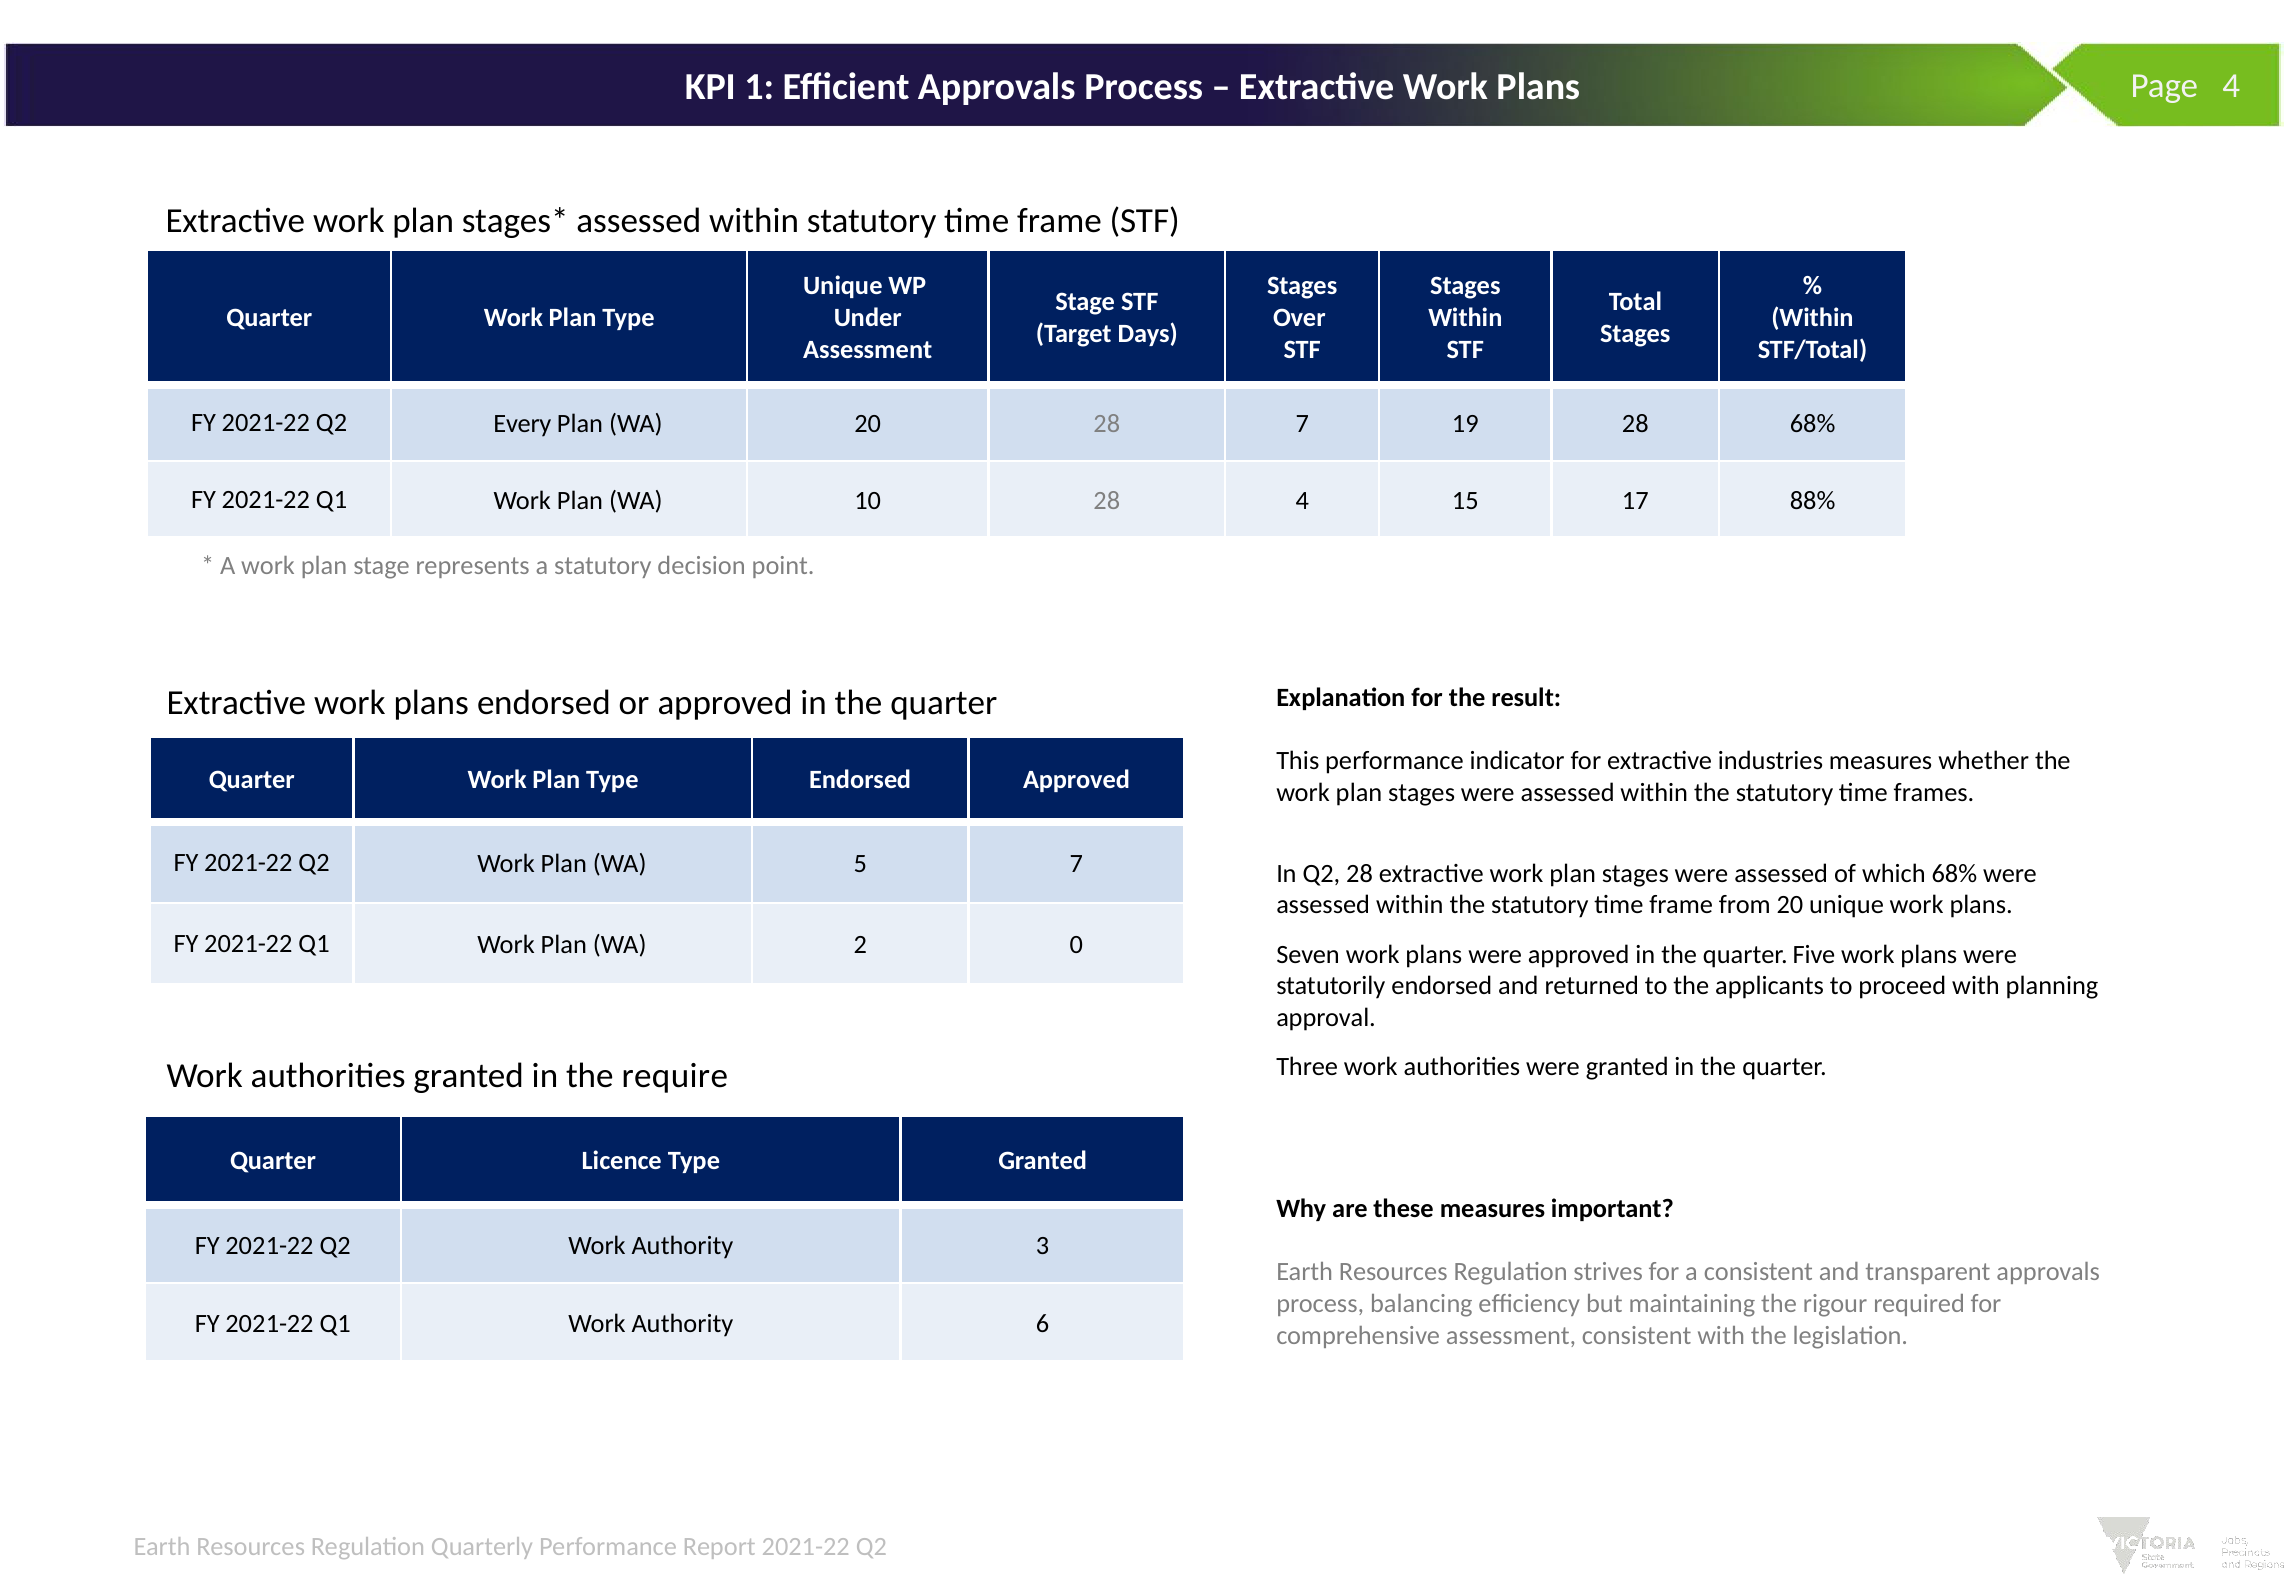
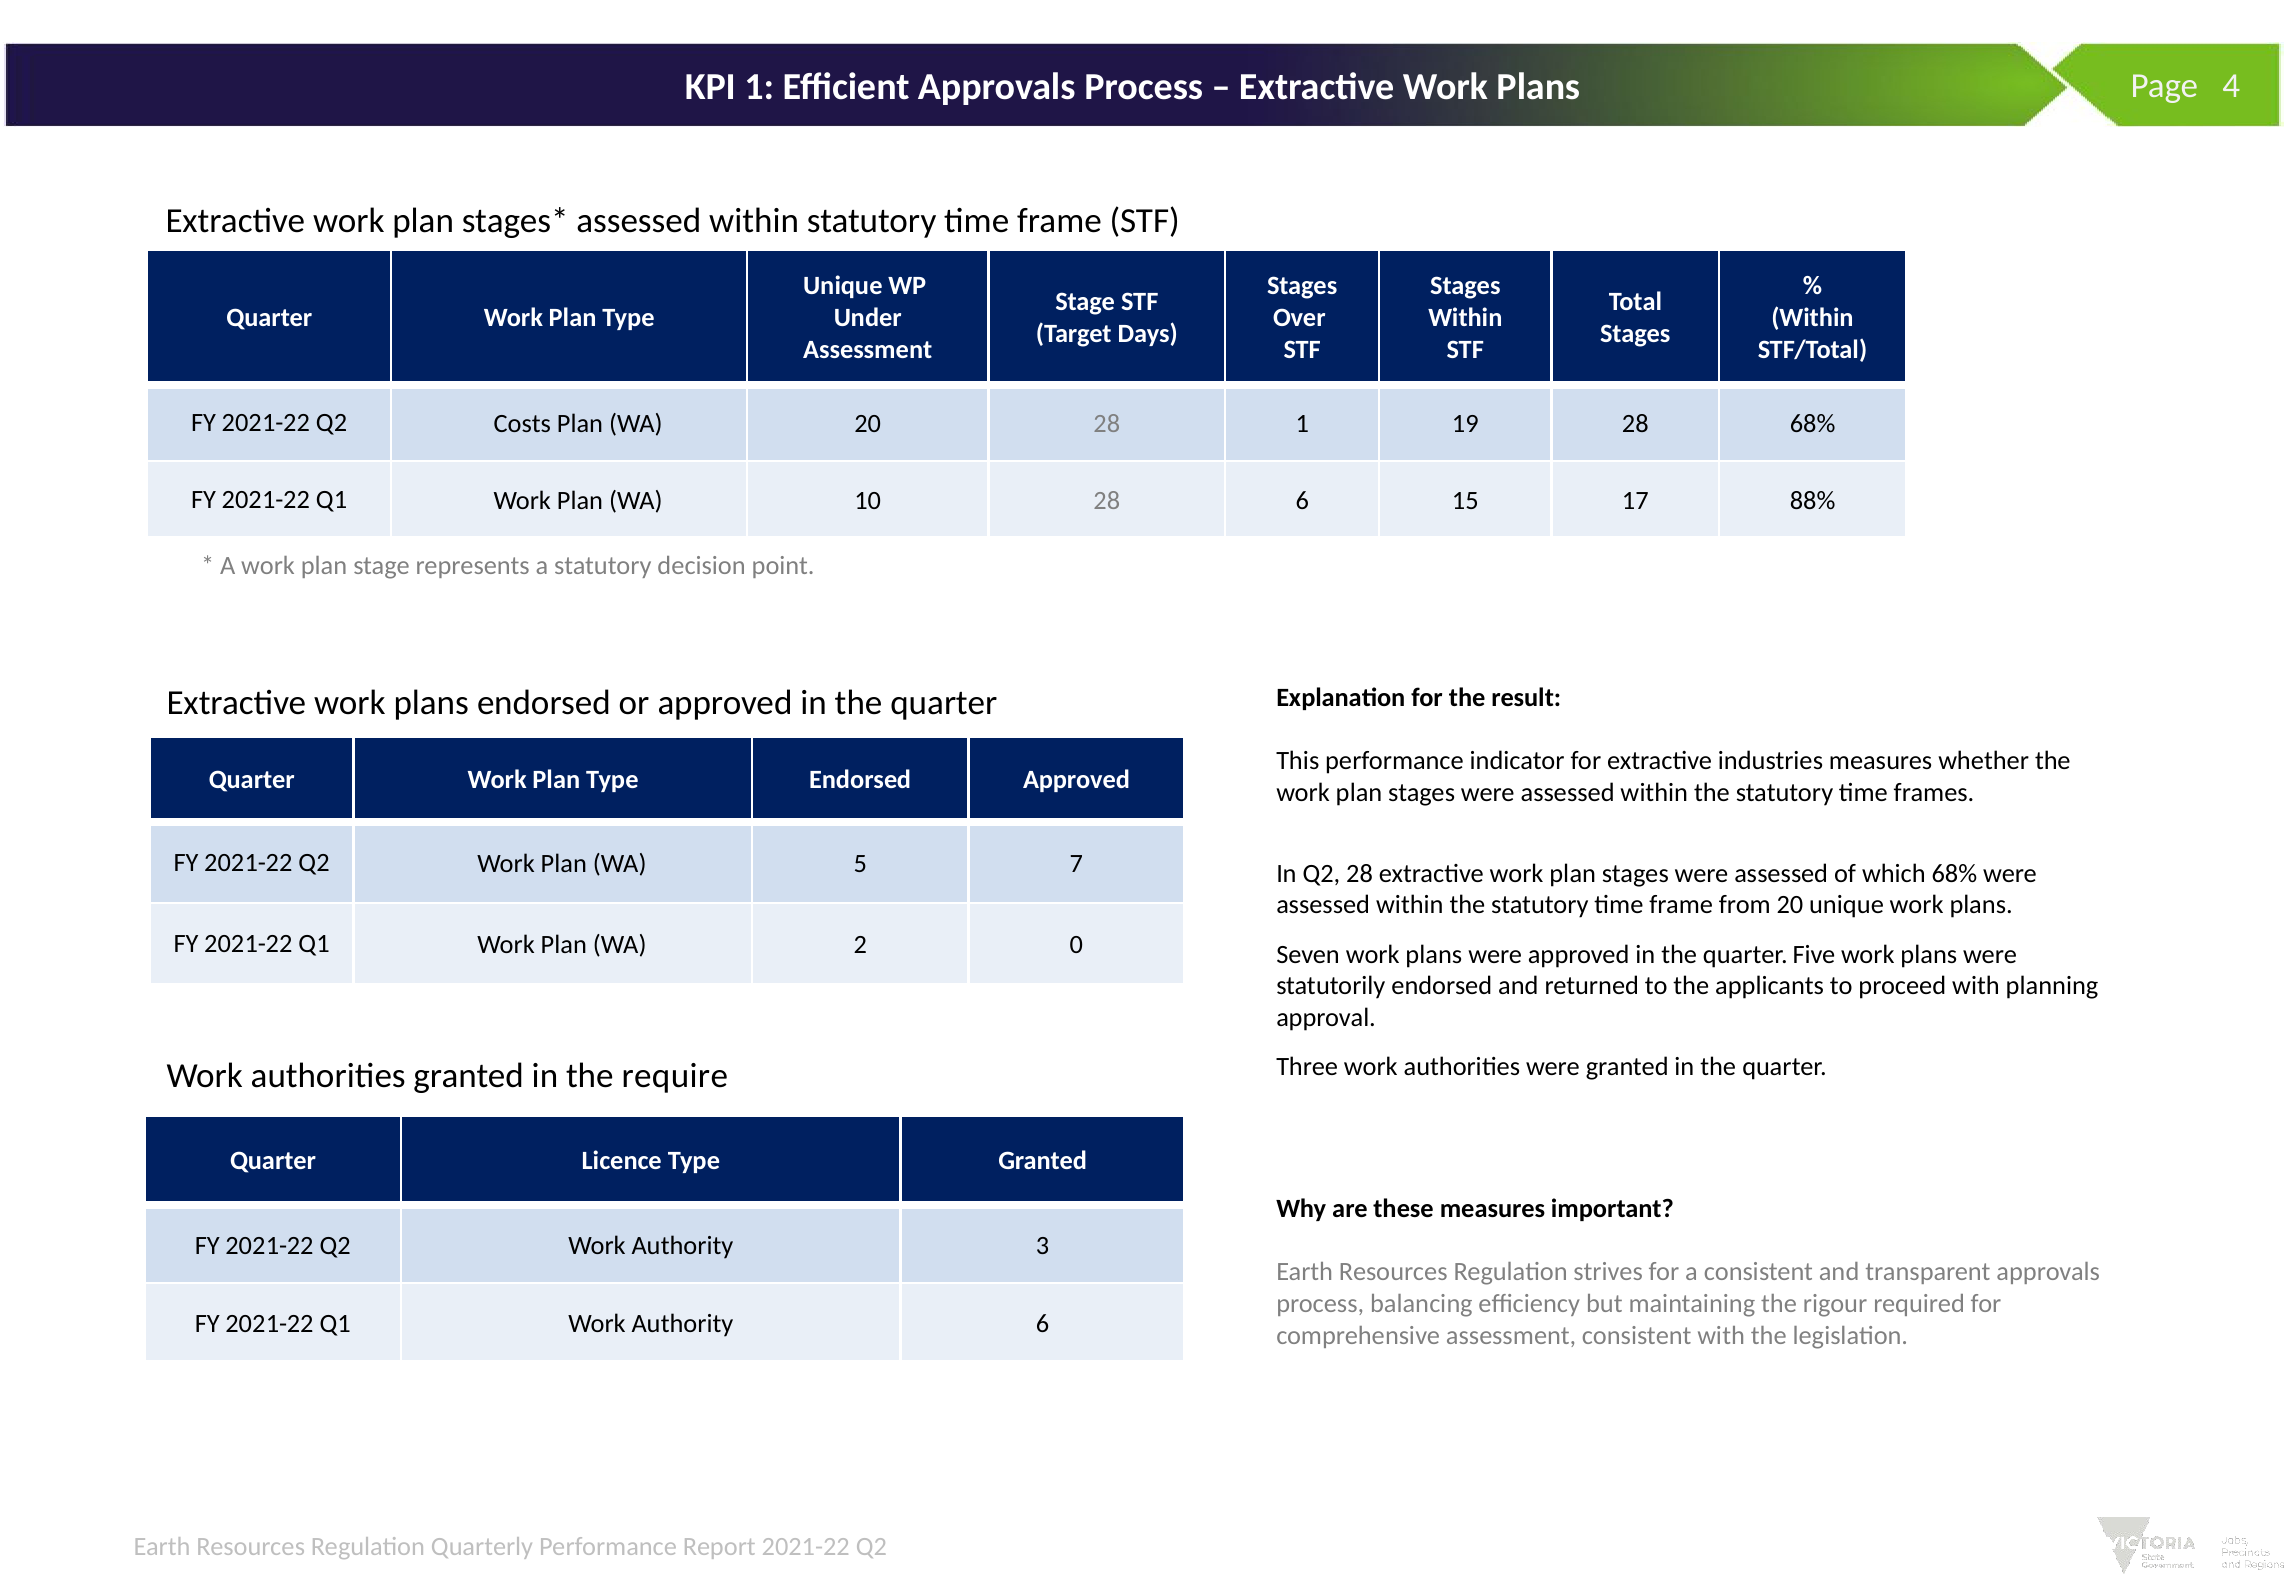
Every: Every -> Costs (522, 424)
28 7: 7 -> 1 (1302, 424)
28 4: 4 -> 6 (1302, 501)
